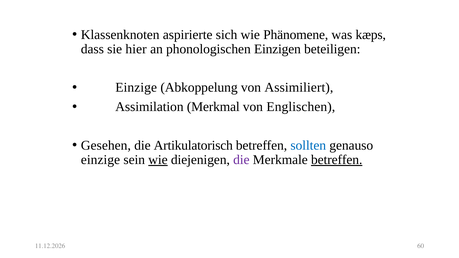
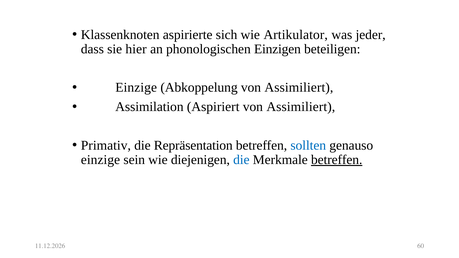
Phänomene: Phänomene -> Artikulator (296, 35)
kæps: kæps -> jeder (371, 35)
Merkmal: Merkmal -> Aspiriert (213, 107)
Englischen: Englischen -> Assimiliert (301, 107)
Gesehen: Gesehen -> Primativ (106, 145)
Artikulatorisch: Artikulatorisch -> Repräsentation (193, 145)
wie underline: present -> none (158, 160)
die colour: purple -> blue (241, 160)
